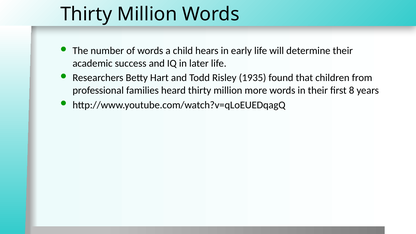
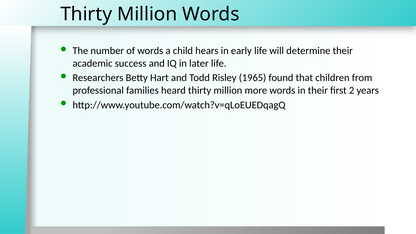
1935: 1935 -> 1965 (253, 78)
8: 8 -> 2 (352, 90)
